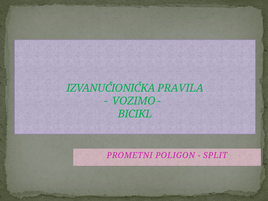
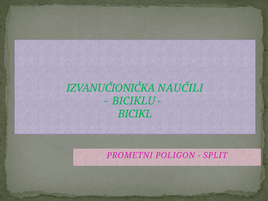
PRAVILA: PRAVILA -> NAUČILI (180, 88)
VOZIMO: VOZIMO -> BICIKLU (134, 101)
